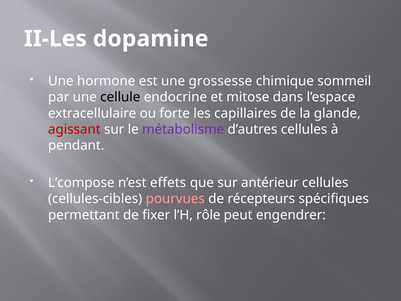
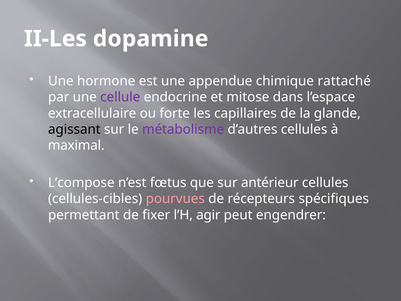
grossesse: grossesse -> appendue (220, 81)
sommeil: sommeil -> rattaché (344, 81)
cellule colour: black -> purple (120, 97)
agissant colour: red -> black (74, 129)
pendant: pendant -> maximal (76, 145)
effets: effets -> fœtus (168, 183)
rôle: rôle -> agir (208, 215)
